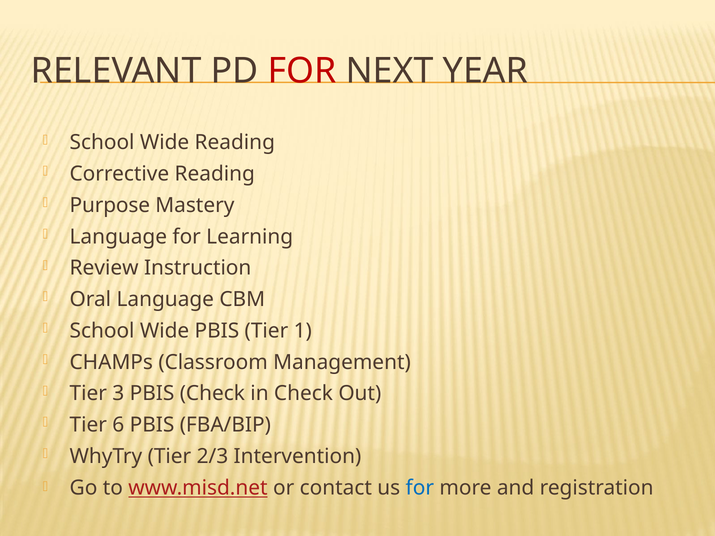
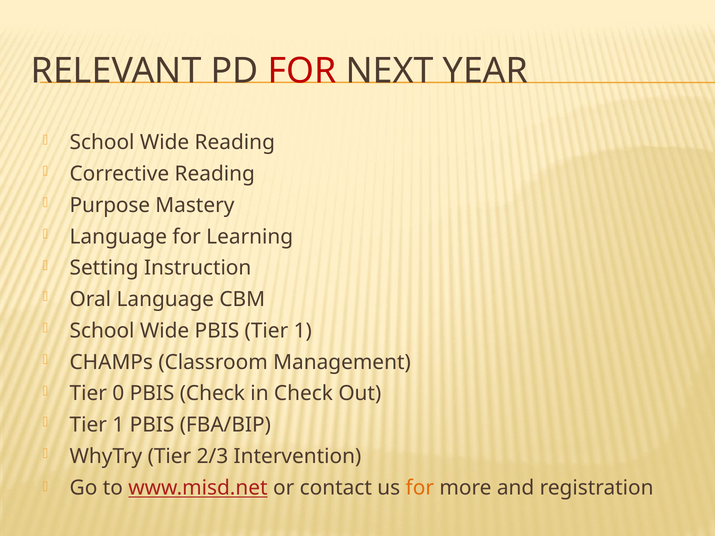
Review: Review -> Setting (104, 268)
3: 3 -> 0 (118, 394)
6: 6 -> 1 (118, 425)
for colour: blue -> orange (420, 488)
